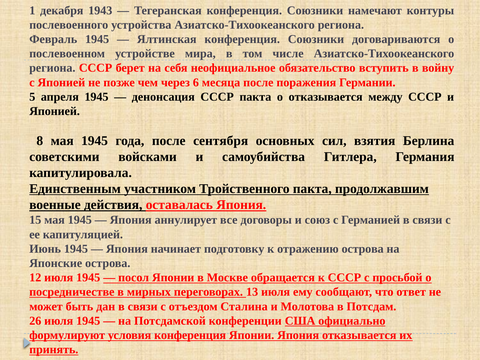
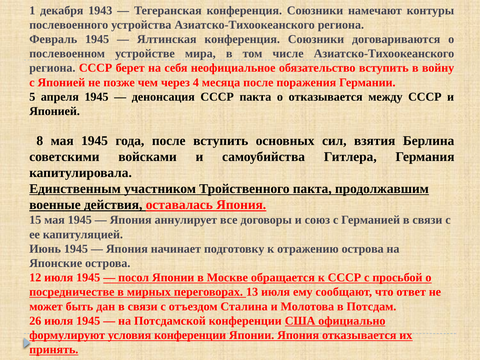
6: 6 -> 4 (196, 82)
после сентября: сентября -> вступить (221, 141)
условия конференция: конференция -> конференции (190, 335)
